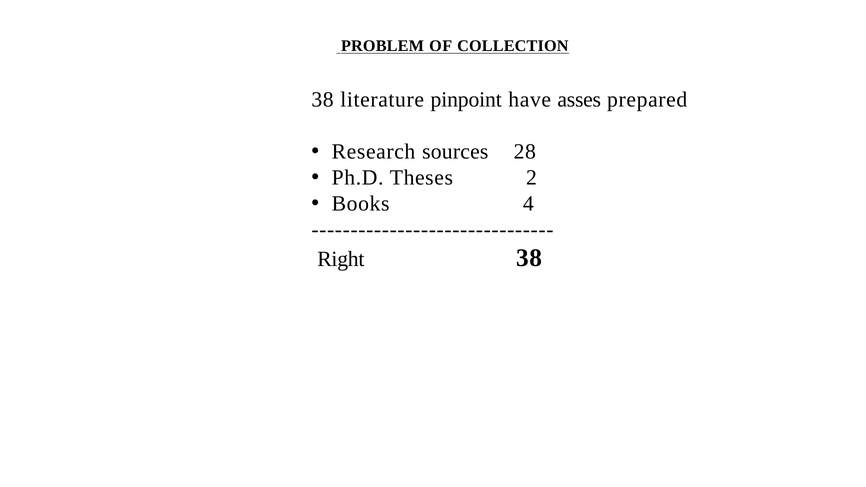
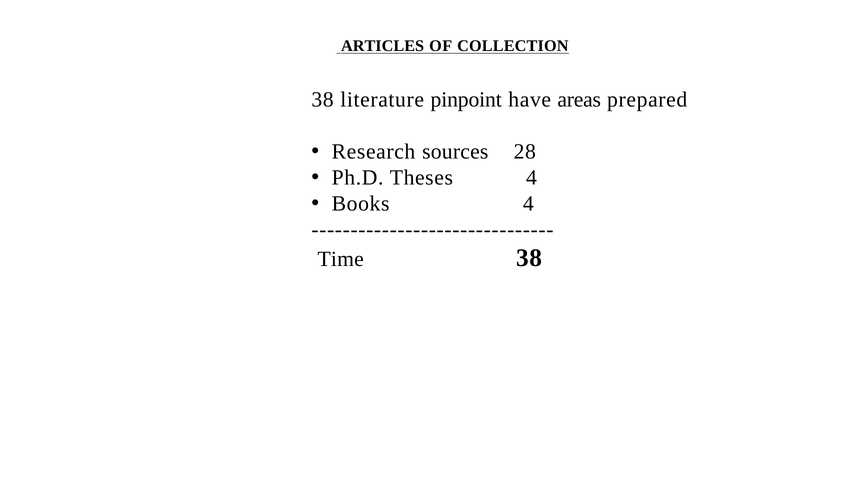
PROBLEM: PROBLEM -> ARTICLES (383, 46)
asses: asses -> areas (579, 100)
Theses 2: 2 -> 4 (531, 178)
Right: Right -> Time (341, 259)
